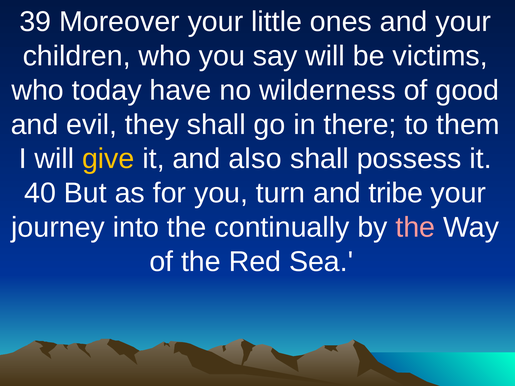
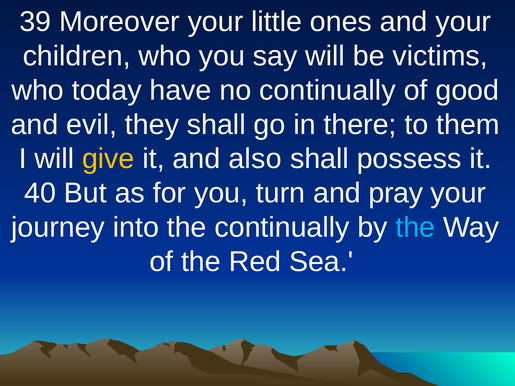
no wilderness: wilderness -> continually (327, 90)
tribe: tribe -> pray (396, 193)
the colour: pink -> light blue (415, 228)
